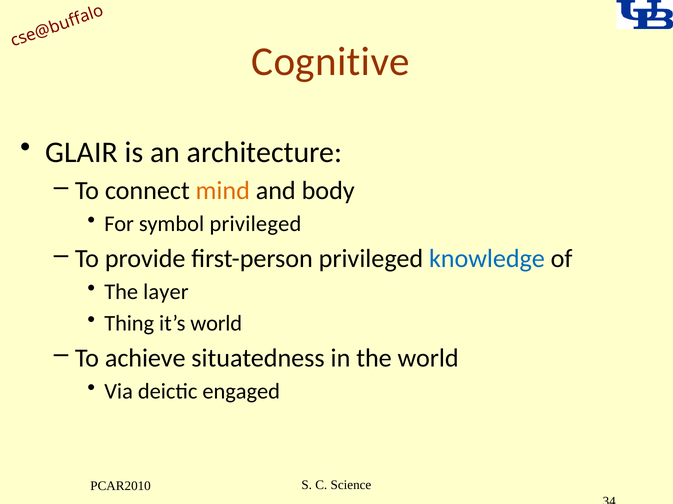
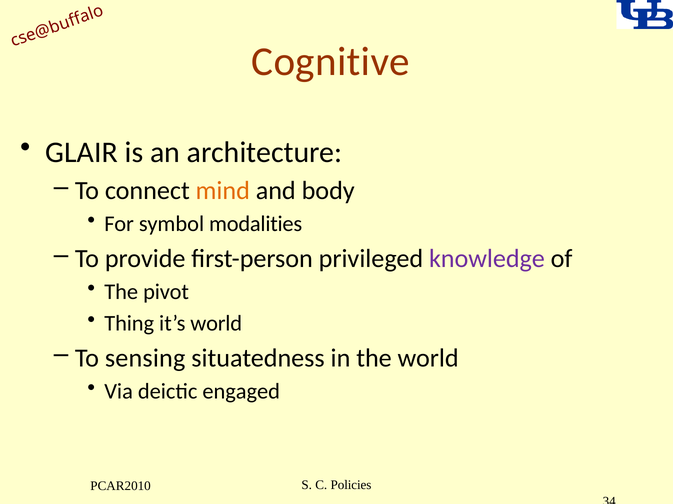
symbol privileged: privileged -> modalities (256, 224)
knowledge colour: blue -> purple (487, 259)
layer: layer -> pivot (166, 293)
achieve: achieve -> sensing (145, 359)
Science: Science -> Policies (351, 485)
